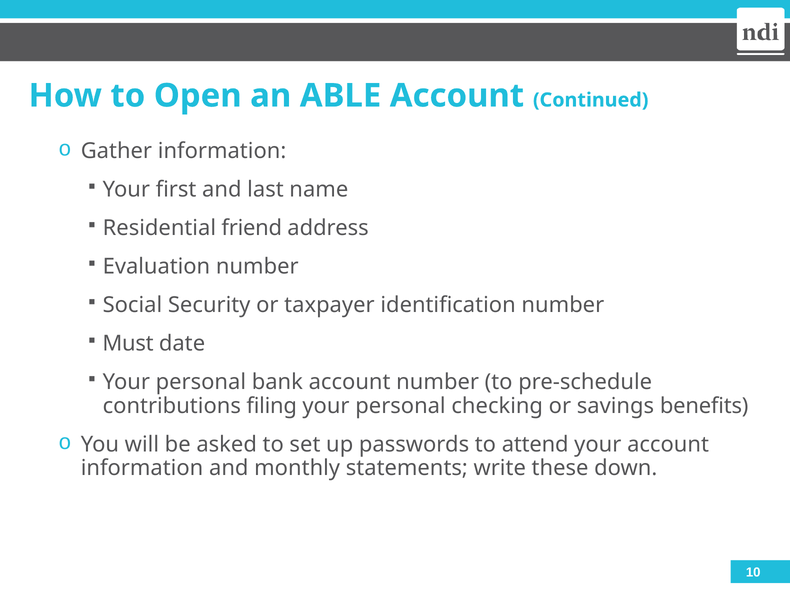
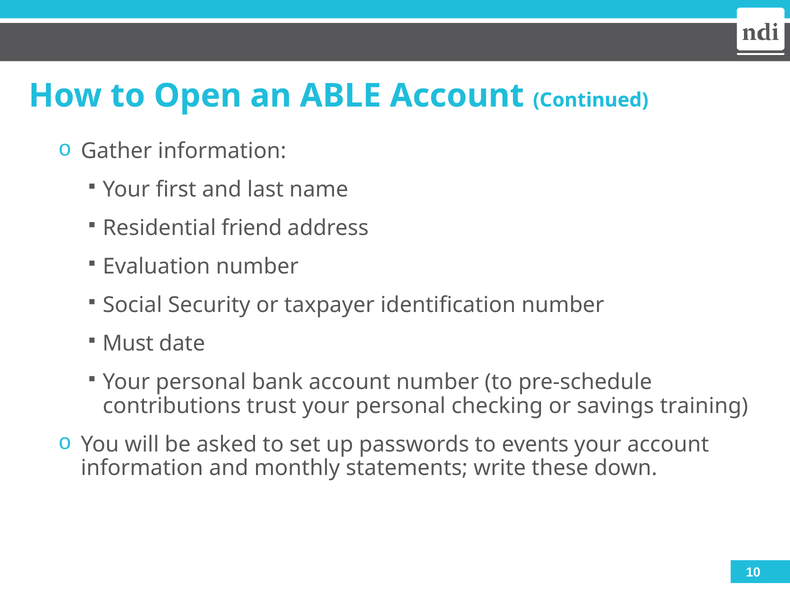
filing: filing -> trust (272, 406)
benefits: benefits -> training (704, 406)
attend: attend -> events (535, 445)
